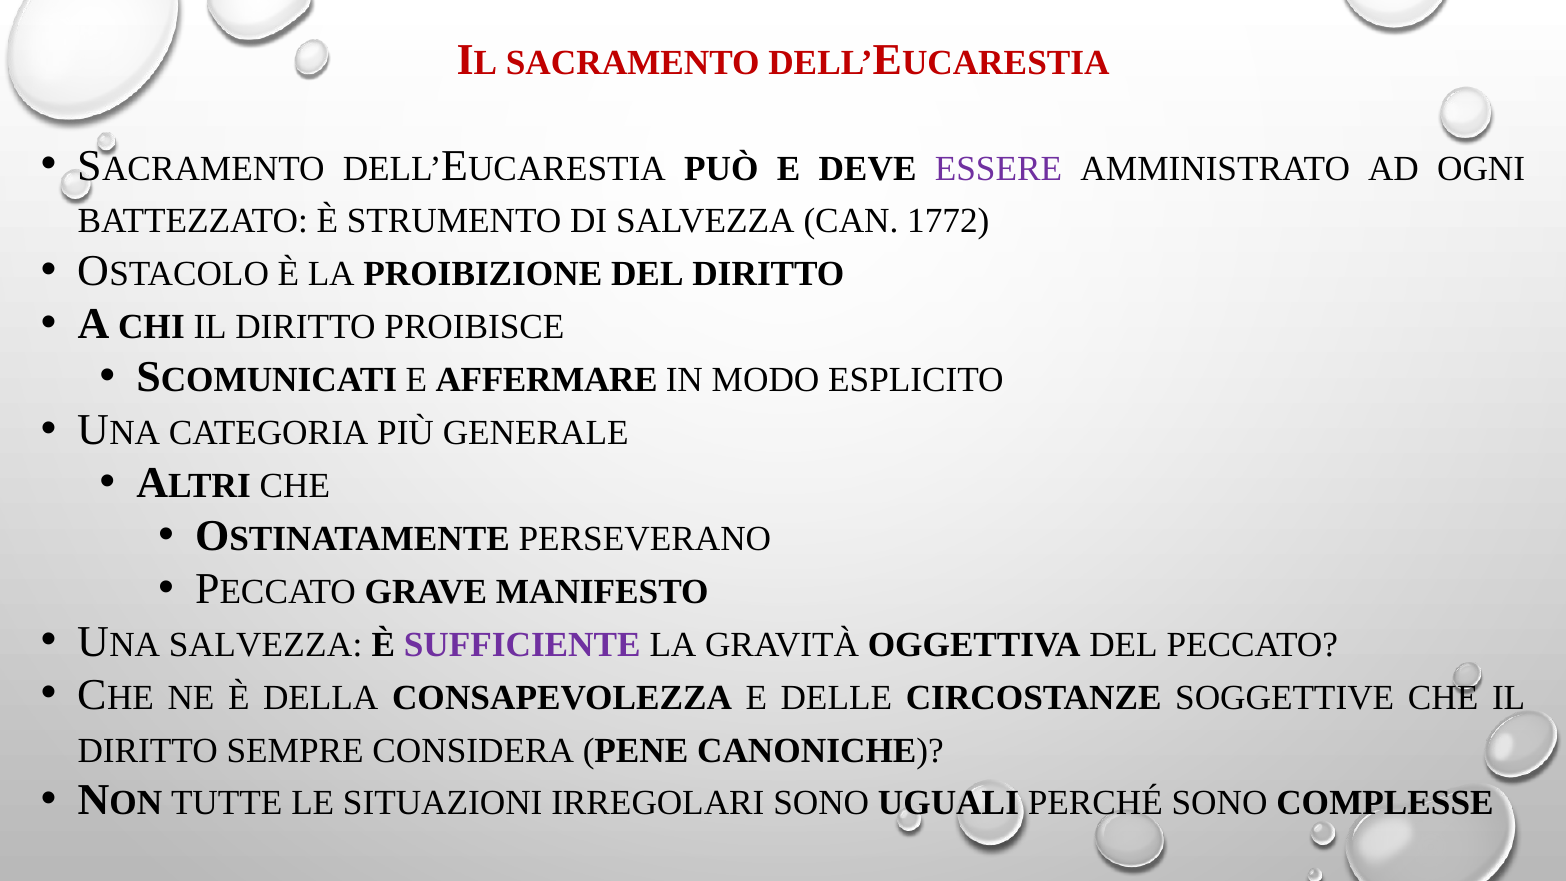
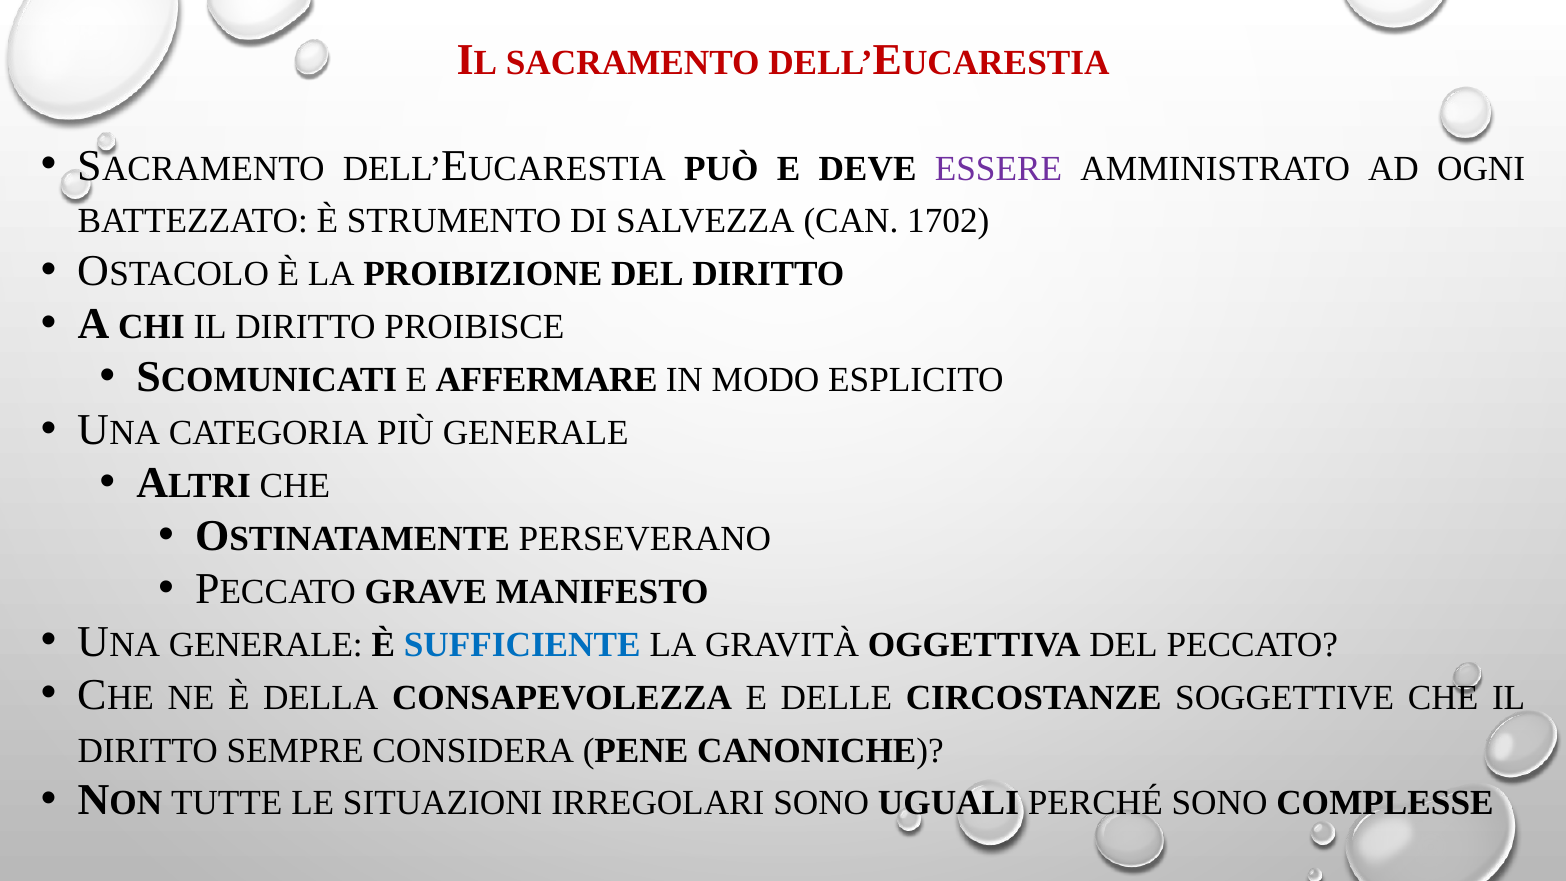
1772: 1772 -> 1702 (948, 221)
SALVEZZA: SALVEZZA -> GENERALE (266, 645)
SUFFICIENTE colour: purple -> blue (522, 645)
